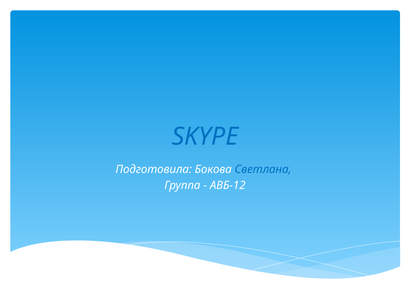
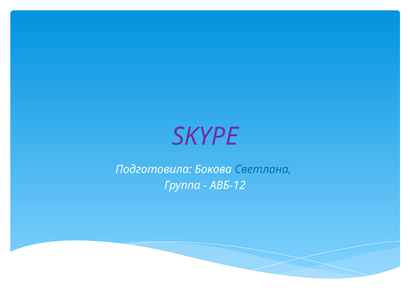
SKYPE colour: blue -> purple (205, 136)
